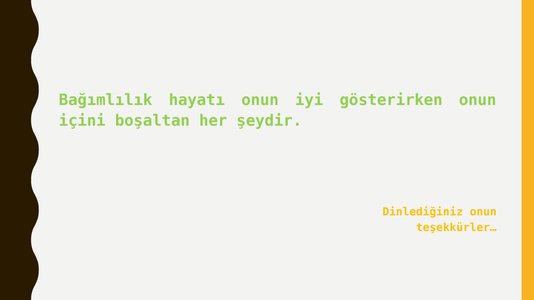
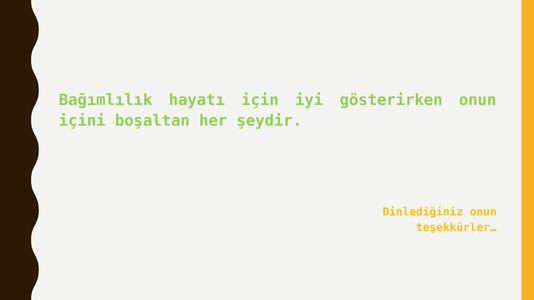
hayatı onun: onun -> için (260, 100)
